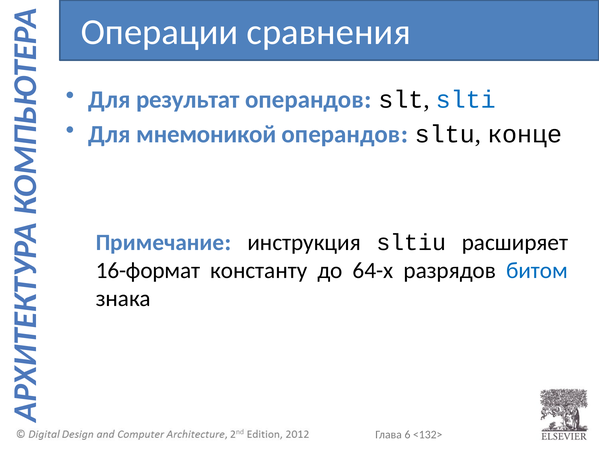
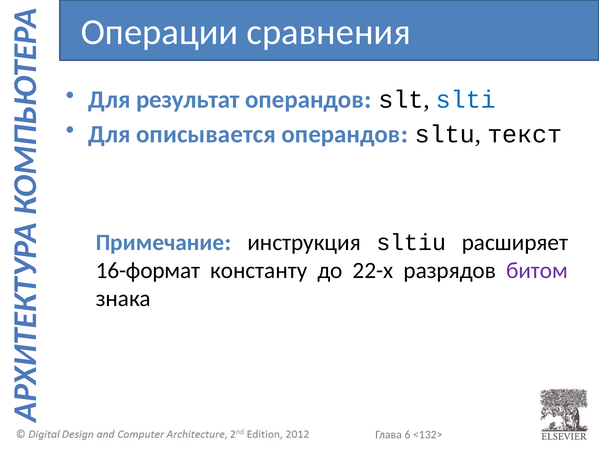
мнемоникой: мнемоникой -> описывается (206, 134)
конце: конце -> текст (525, 134)
64-х: 64-х -> 22-х (373, 271)
битом colour: blue -> purple (537, 271)
